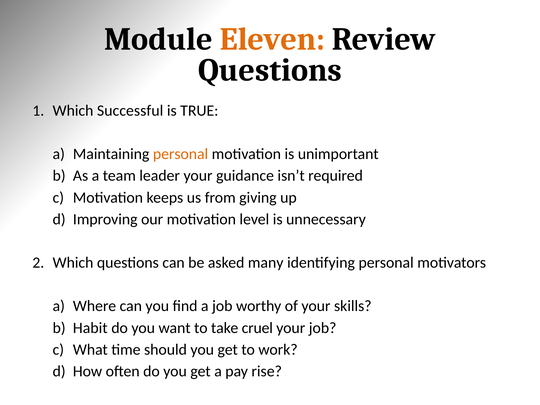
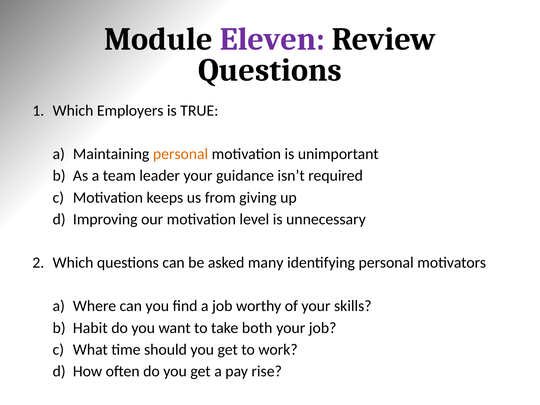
Eleven colour: orange -> purple (272, 39)
Successful: Successful -> Employers (130, 111)
cruel: cruel -> both (257, 328)
